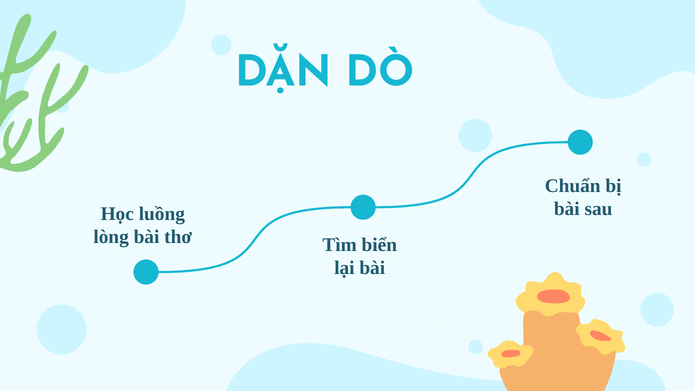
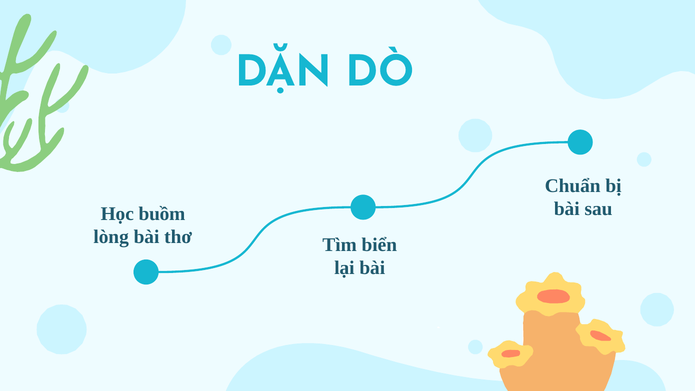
luồng: luồng -> buồm (162, 214)
